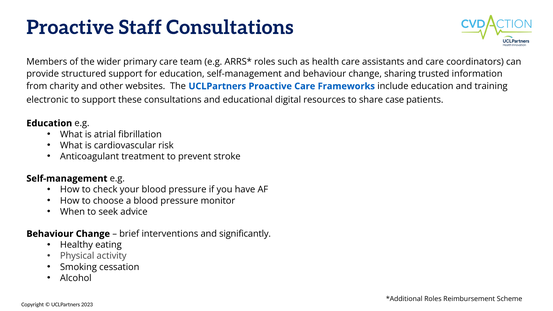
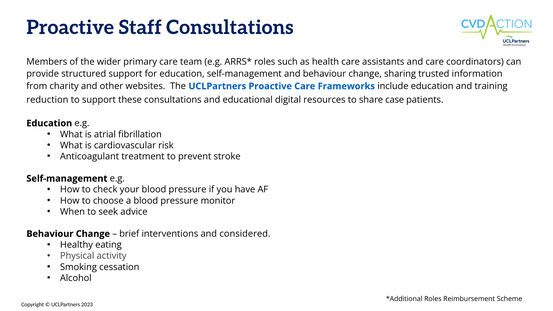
electronic: electronic -> reduction (47, 100)
significantly: significantly -> considered (245, 234)
